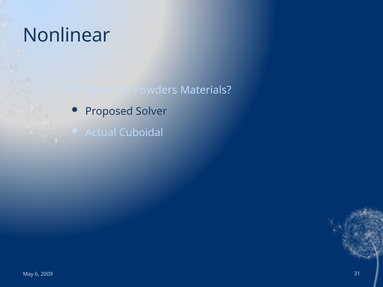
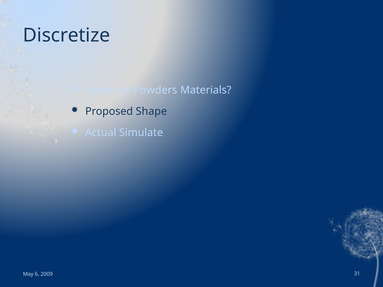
Nonlinear: Nonlinear -> Discretize (67, 35)
Solver: Solver -> Shape (151, 111)
Cuboidal: Cuboidal -> Simulate (141, 133)
